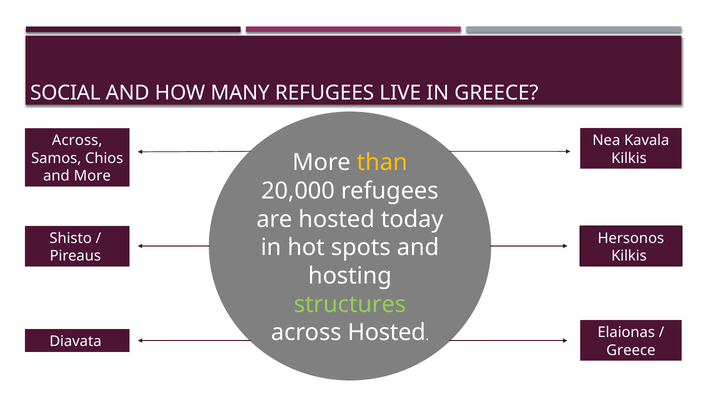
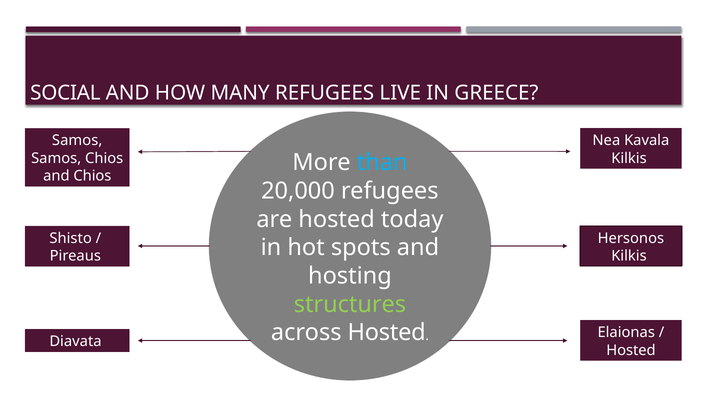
Across: Across -> Samos (77, 141)
than colour: yellow -> light blue (382, 163)
and More: More -> Chios (92, 176)
Greece: Greece -> Hosted (631, 350)
